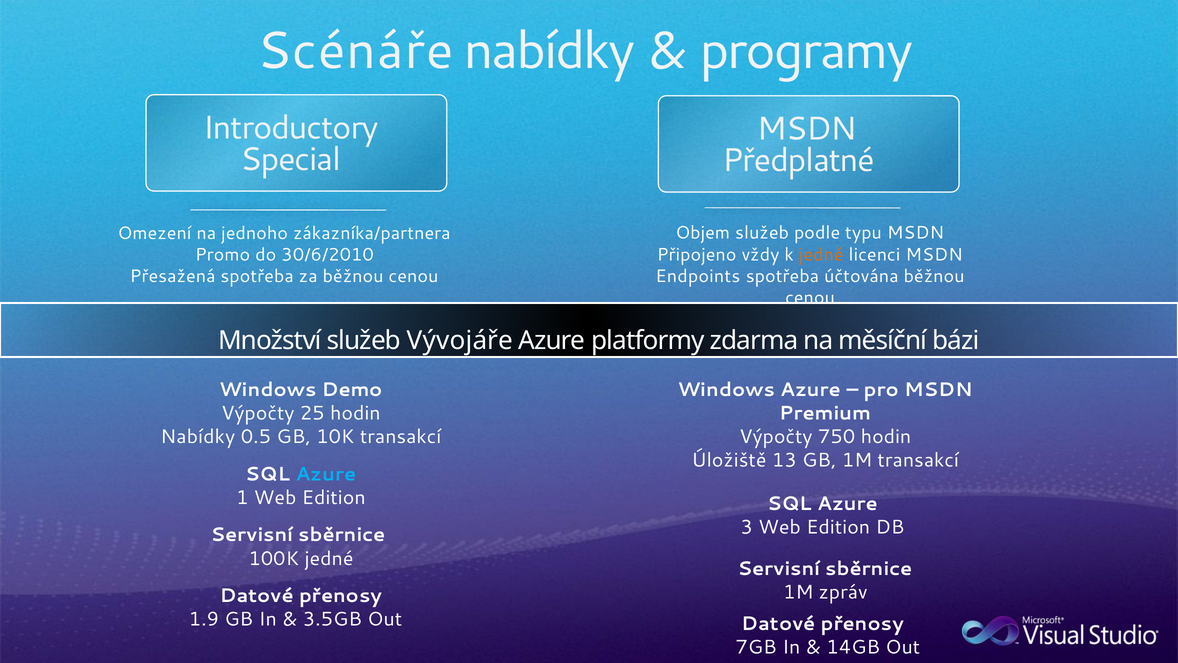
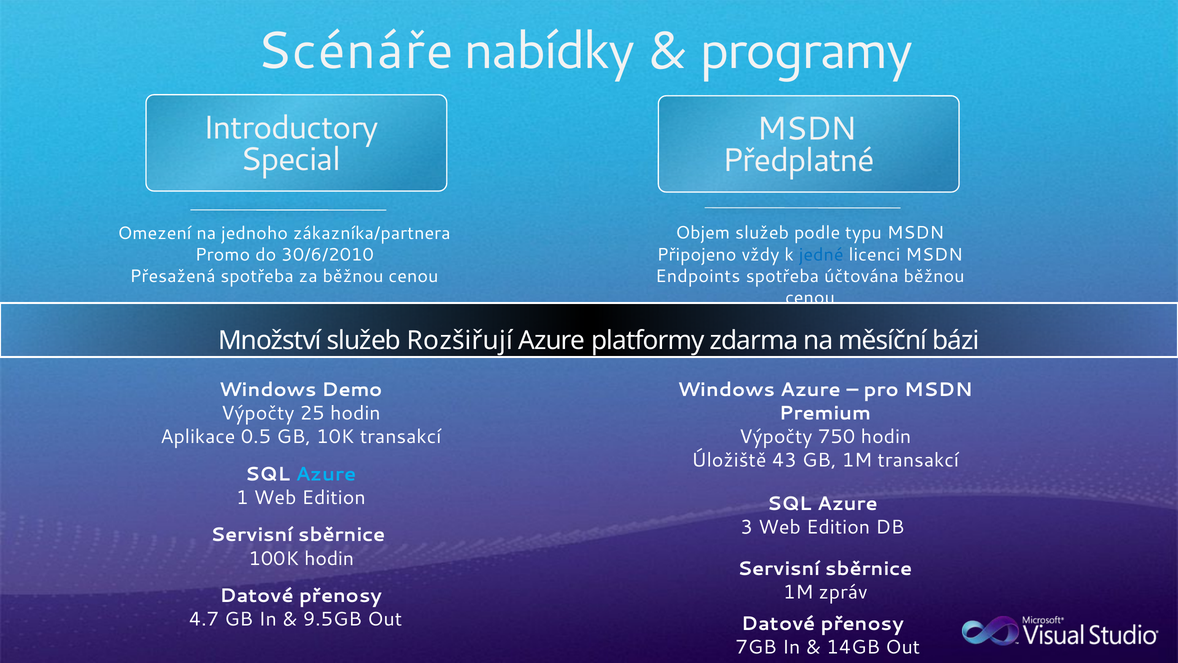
jedné colour: orange -> blue (821, 254)
Vývojáře: Vývojáře -> Rozšiřují (460, 340)
Nabídky: Nabídky -> Aplikace (198, 437)
13: 13 -> 43 (784, 460)
100K jedné: jedné -> hodin (329, 558)
1.9: 1.9 -> 4.7 (204, 619)
3.5GB: 3.5GB -> 9.5GB (332, 619)
